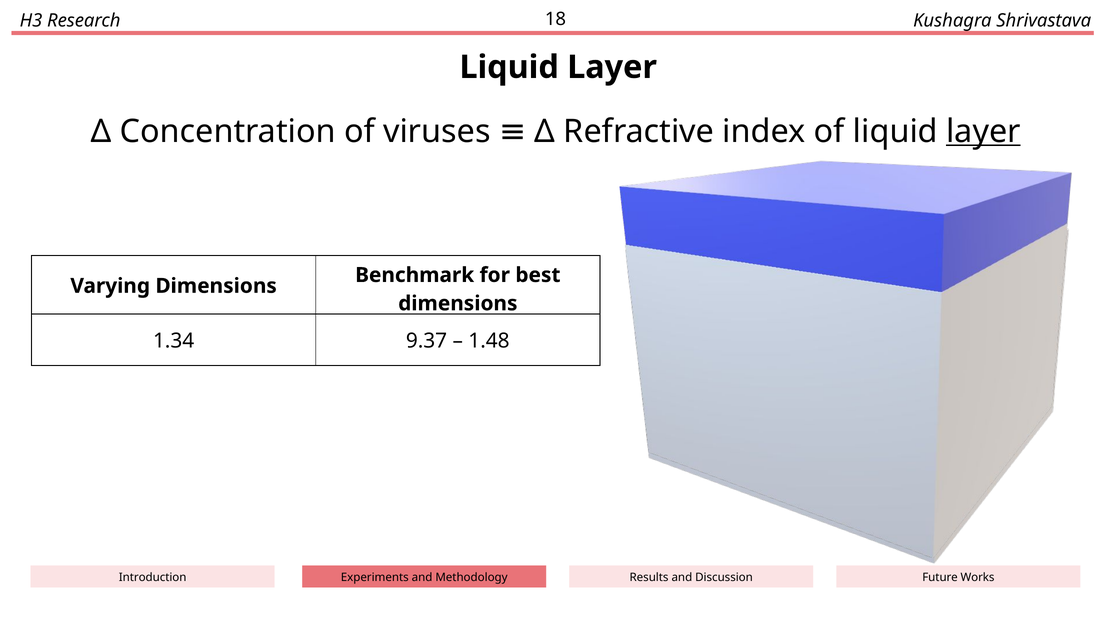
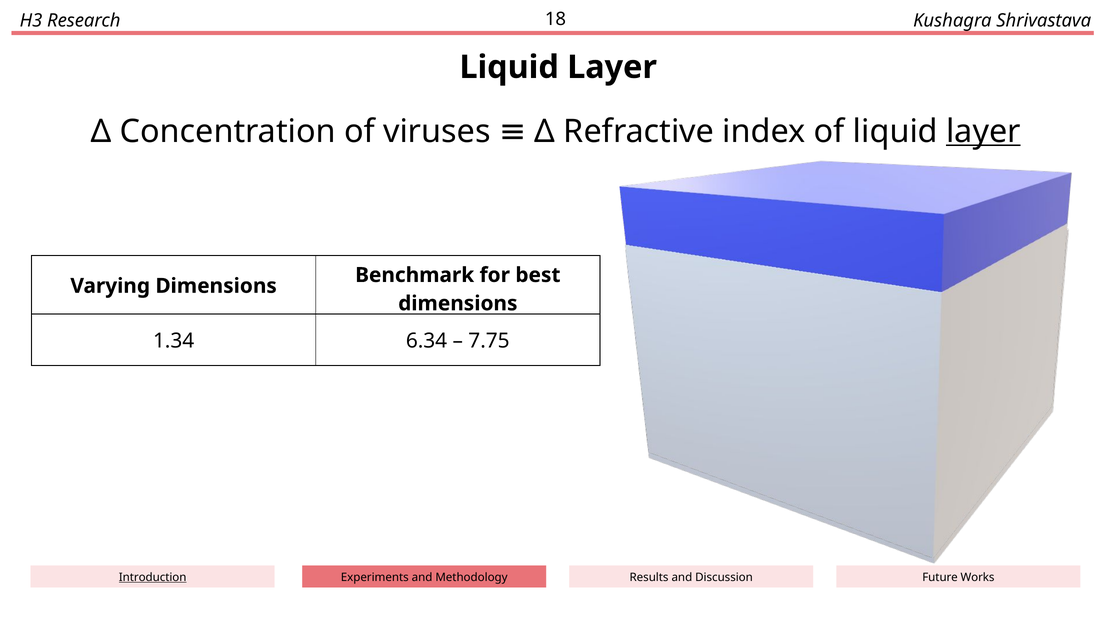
9.37: 9.37 -> 6.34 (427, 341)
1.48: 1.48 -> 7.75 (489, 341)
Introduction underline: none -> present (153, 577)
